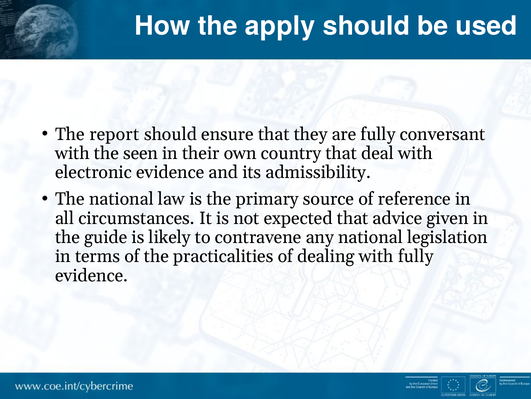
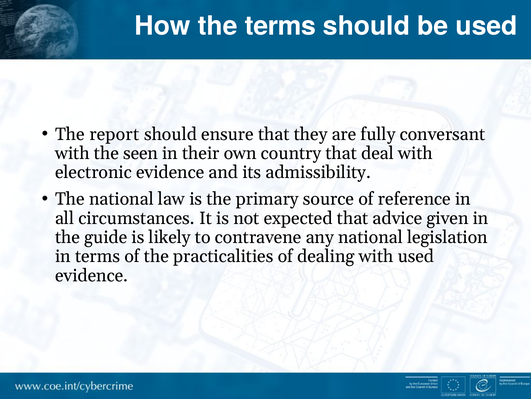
the apply: apply -> terms (280, 26)
with fully: fully -> used (416, 256)
